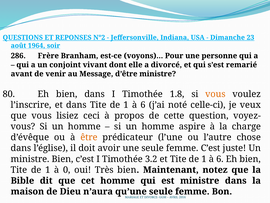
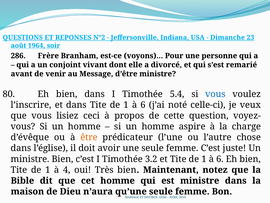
1.8: 1.8 -> 5.4 (177, 94)
vous colour: orange -> blue (215, 94)
0: 0 -> 4 (67, 169)
